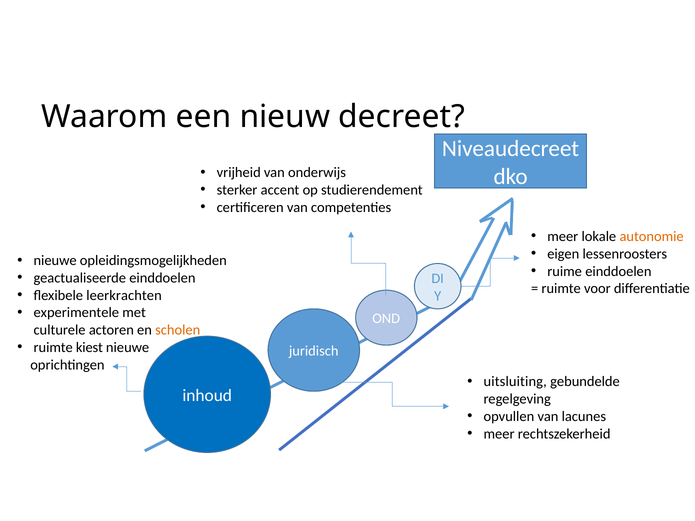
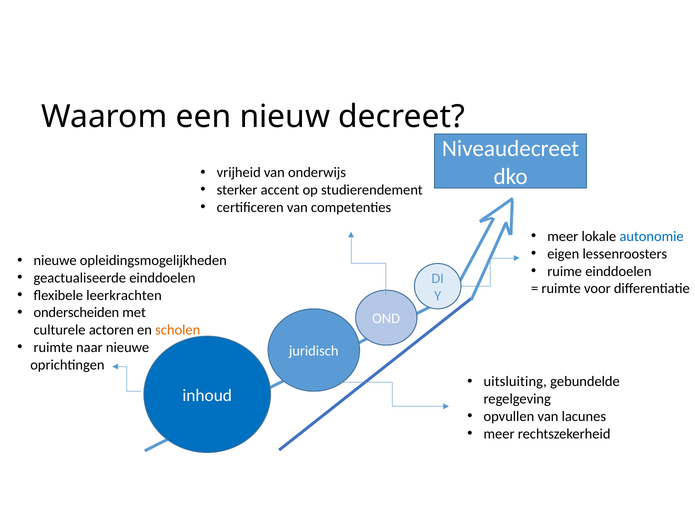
autonomie colour: orange -> blue (652, 237)
experimentele: experimentele -> onderscheiden (76, 313)
kiest: kiest -> naar (89, 348)
